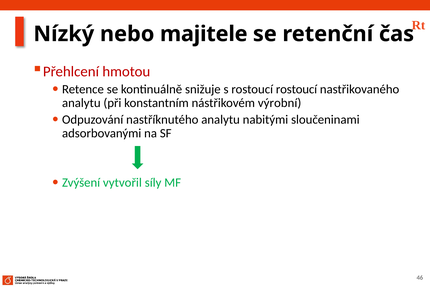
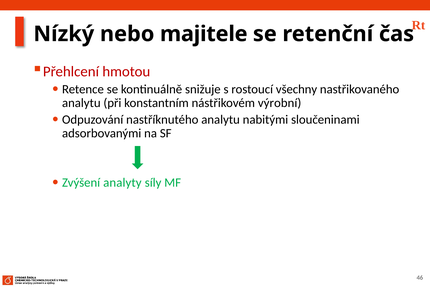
rostoucí rostoucí: rostoucí -> všechny (297, 89)
vytvořil: vytvořil -> analyty (122, 182)
